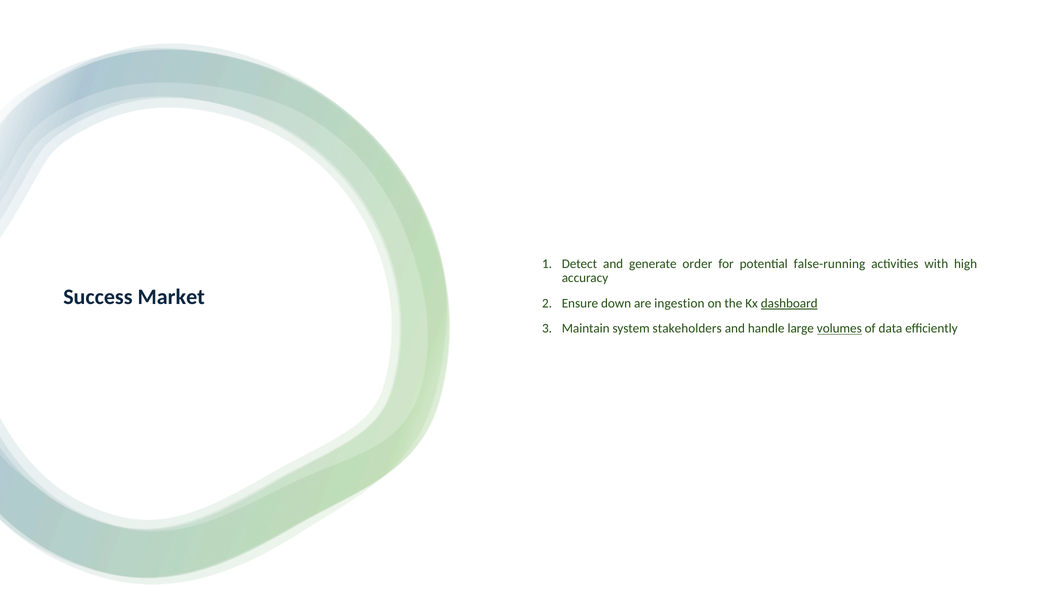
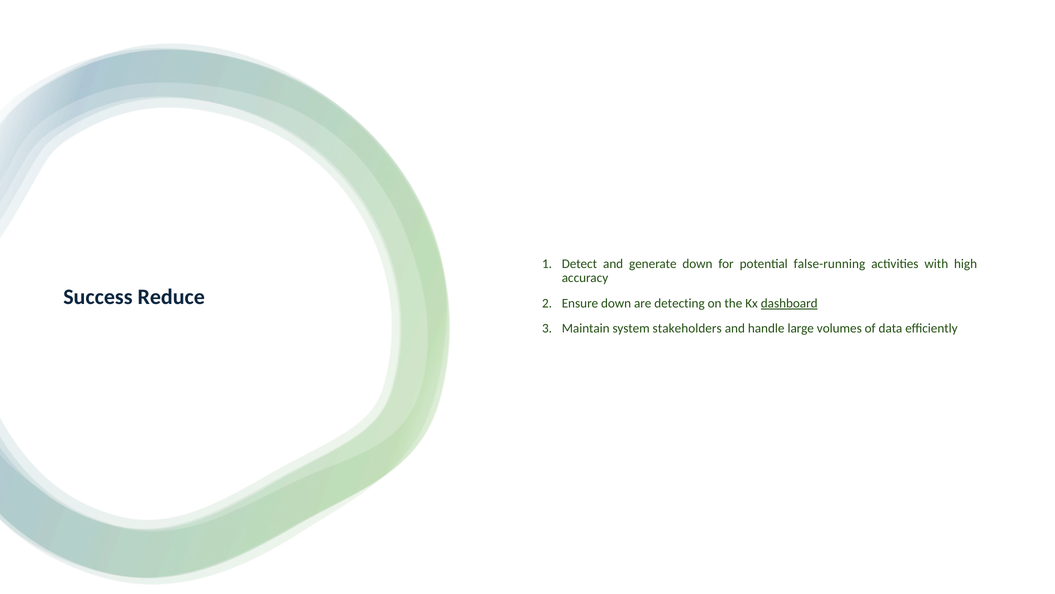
generate order: order -> down (697, 263)
Market: Market -> Reduce (171, 297)
ingestion: ingestion -> detecting (680, 303)
volumes underline: present -> none (839, 328)
